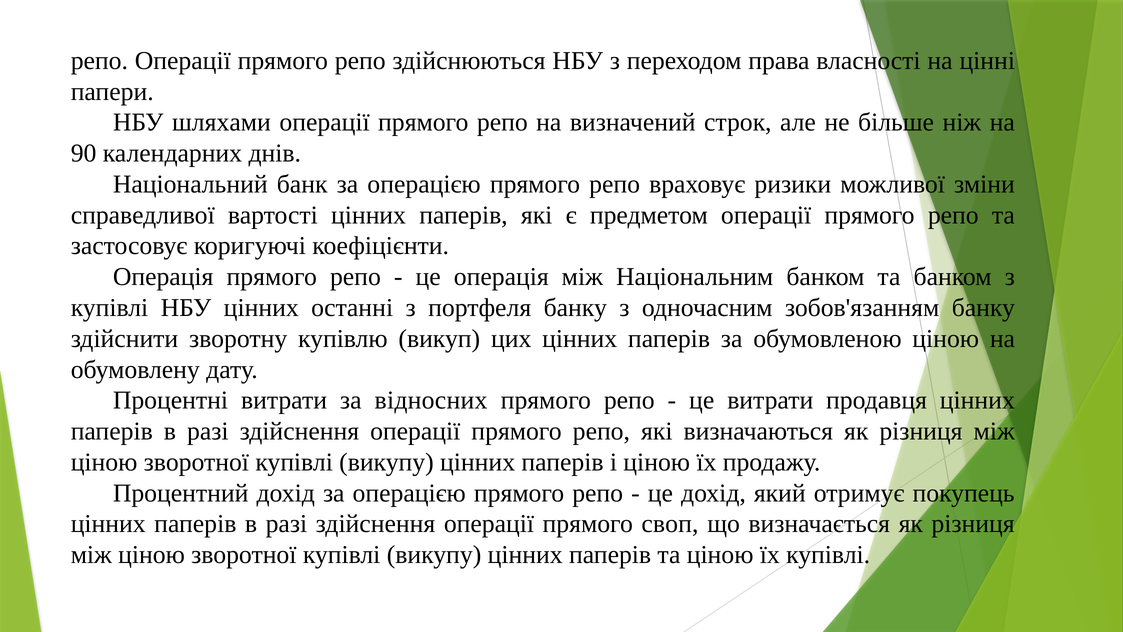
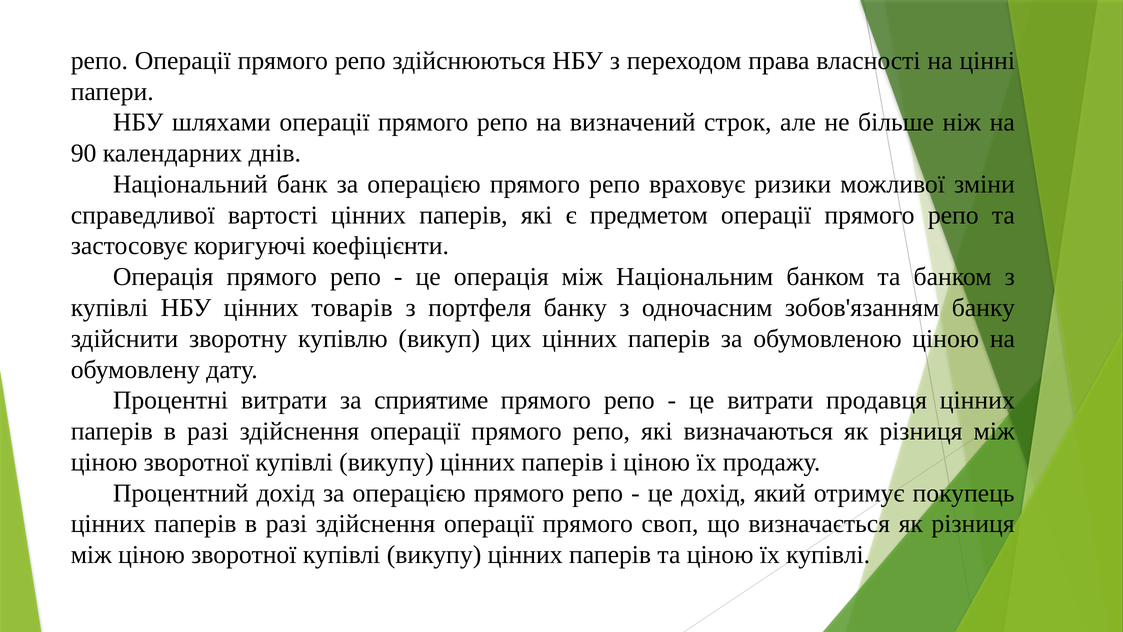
останні: останні -> товарів (352, 308)
відносних: відносних -> сприятиме (431, 400)
